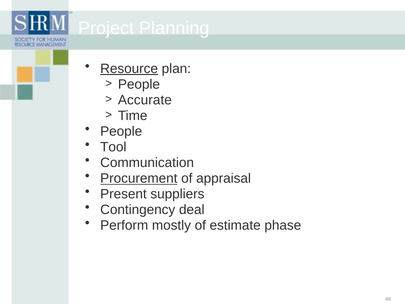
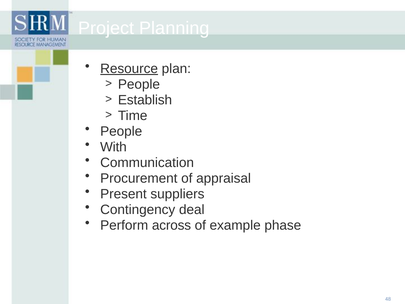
Accurate: Accurate -> Establish (145, 100)
Tool: Tool -> With (113, 147)
Procurement underline: present -> none (139, 178)
mostly: mostly -> across (171, 225)
estimate: estimate -> example (235, 225)
